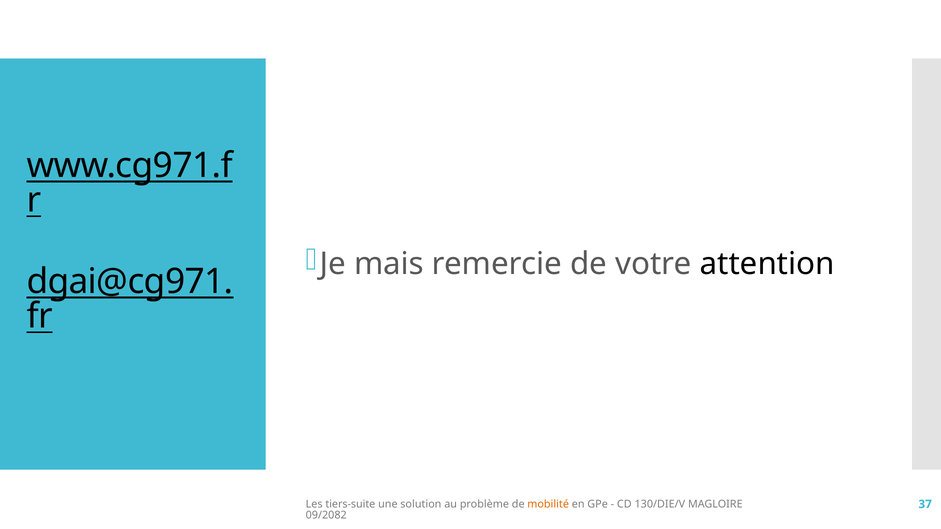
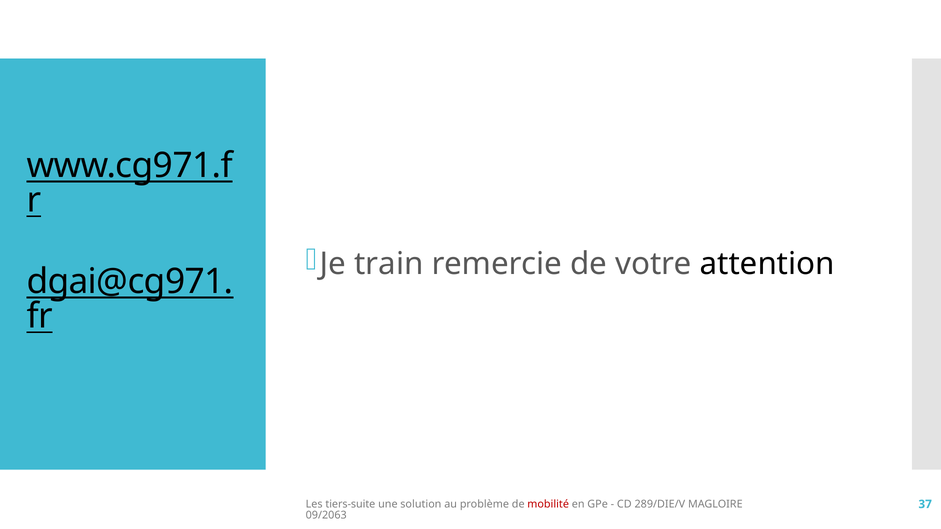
mais: mais -> train (389, 264)
mobilité colour: orange -> red (548, 505)
130/DIE/V: 130/DIE/V -> 289/DIE/V (660, 505)
09/2082: 09/2082 -> 09/2063 (326, 515)
